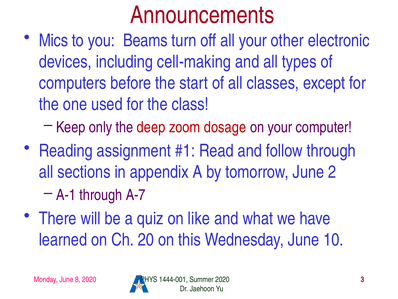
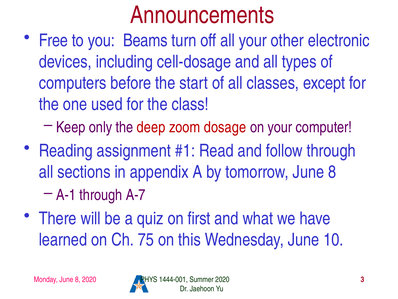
Mics: Mics -> Free (53, 40)
cell-making: cell-making -> cell-dosage (194, 62)
tomorrow June 2: 2 -> 8 (332, 172)
like: like -> first (199, 218)
20: 20 -> 75 (146, 239)
